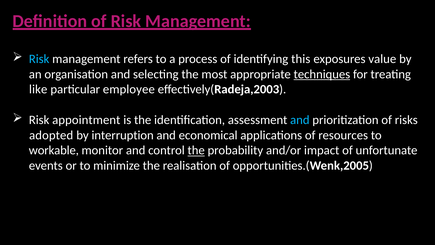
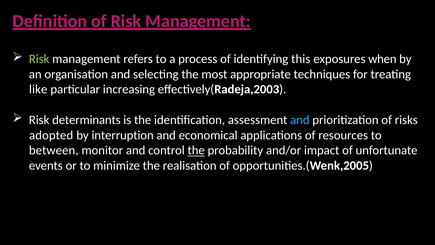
Risk colour: light blue -> light green (39, 59)
value: value -> when (382, 59)
techniques underline: present -> none (322, 74)
employee: employee -> increasing (129, 89)
appointment: appointment -> determinants (86, 120)
workable: workable -> between (54, 150)
